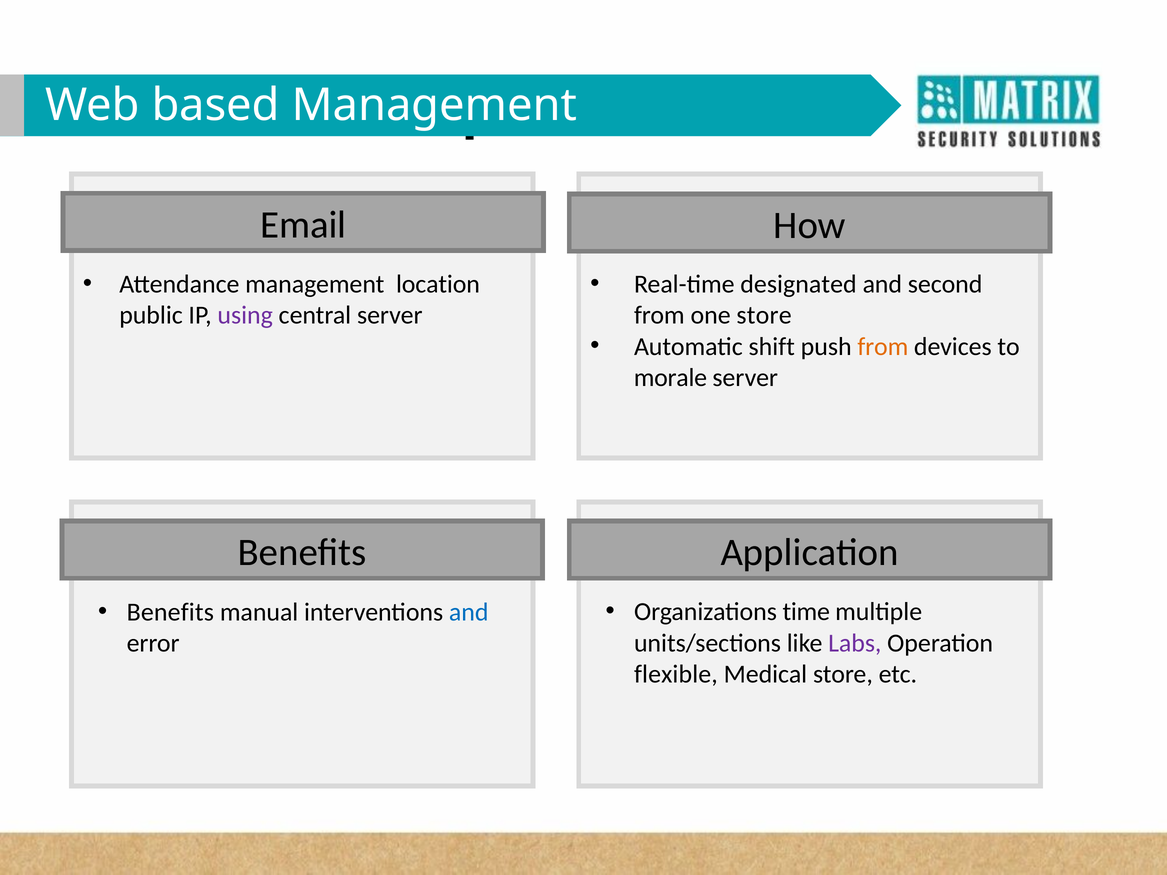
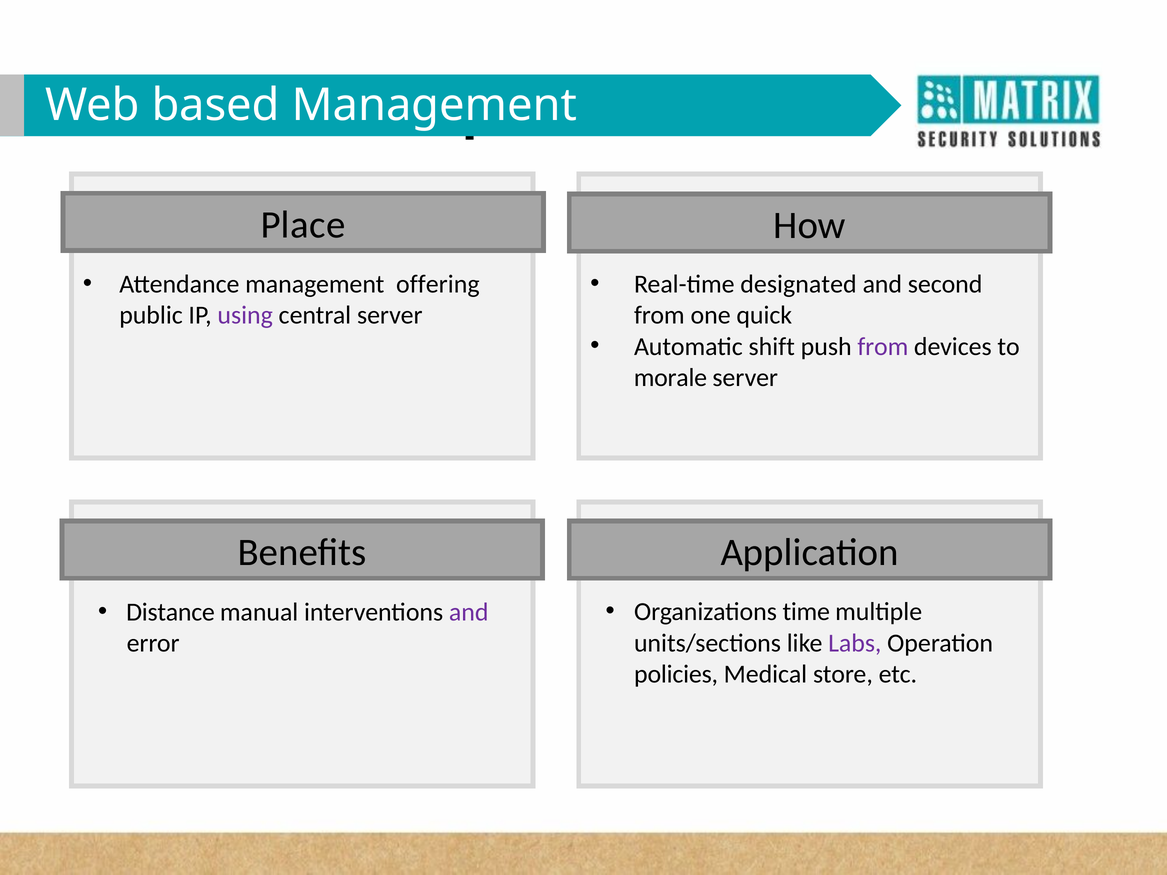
Email: Email -> Place (303, 225)
location: location -> offering (438, 284)
one store: store -> quick (764, 315)
from colour: orange -> purple (883, 347)
Benefits: Benefits -> Distance (171, 612)
and colour: blue -> purple (469, 612)
flexible: flexible -> policies (676, 674)
